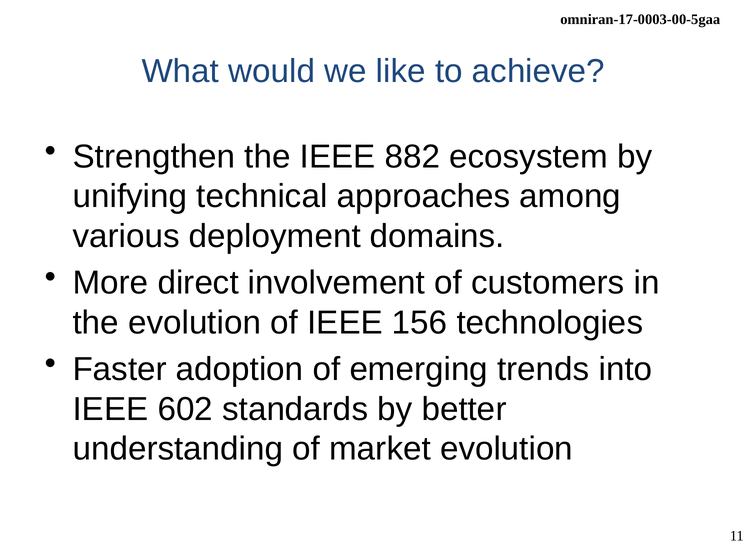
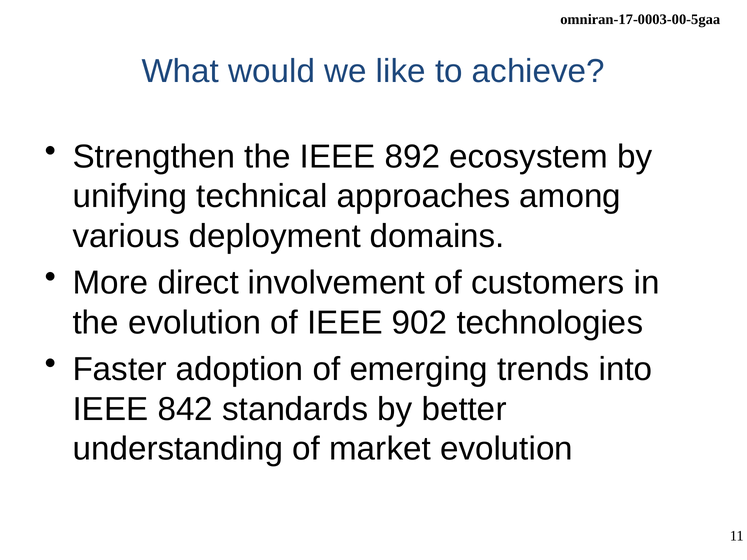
882: 882 -> 892 (412, 157)
156: 156 -> 902 (420, 323)
602: 602 -> 842 (185, 409)
